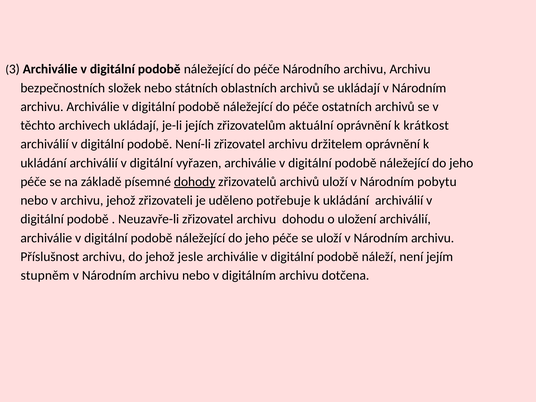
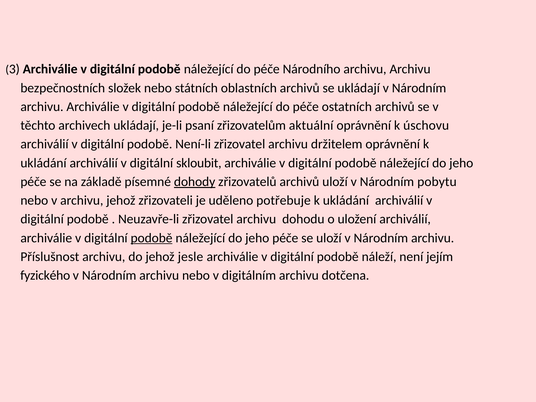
jejích: jejích -> psaní (200, 125)
krátkost: krátkost -> úschovu (426, 125)
vyřazen: vyřazen -> skloubit (199, 163)
podobě underline: none -> present (152, 238)
stupněm: stupněm -> fyzického (45, 276)
